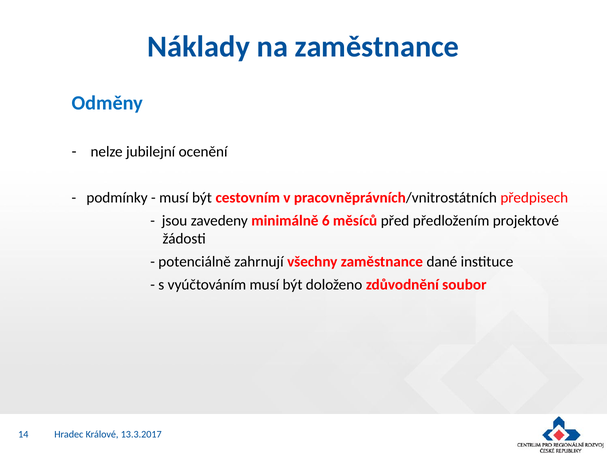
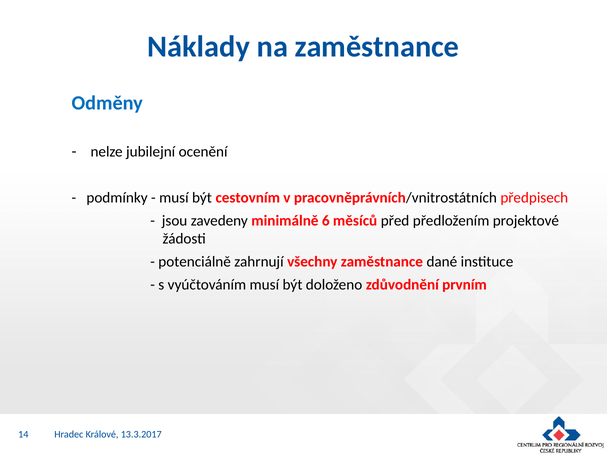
soubor: soubor -> prvním (464, 285)
